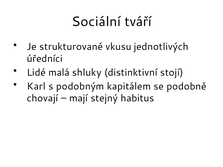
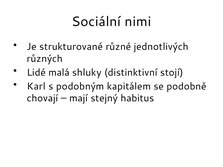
tváří: tváří -> nimi (138, 22)
vkusu: vkusu -> různé (118, 47)
úředníci: úředníci -> různých (45, 59)
